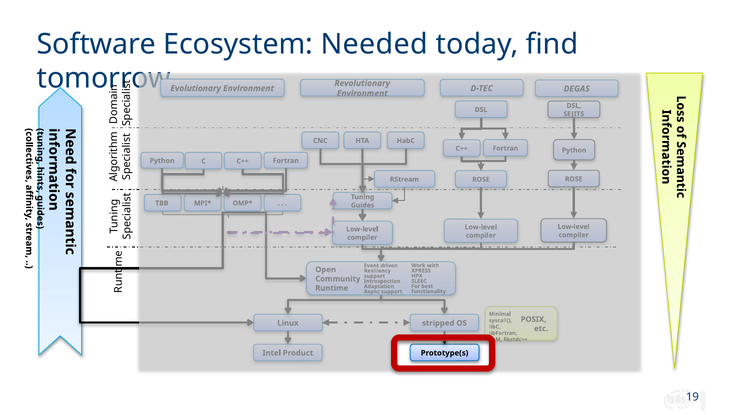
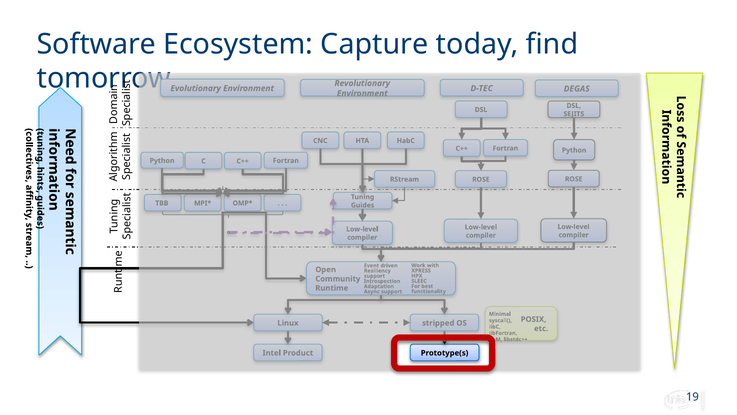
Needed: Needed -> Capture (374, 44)
